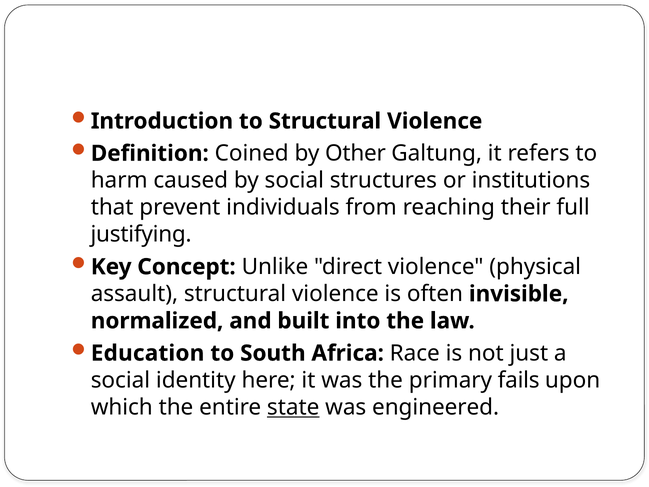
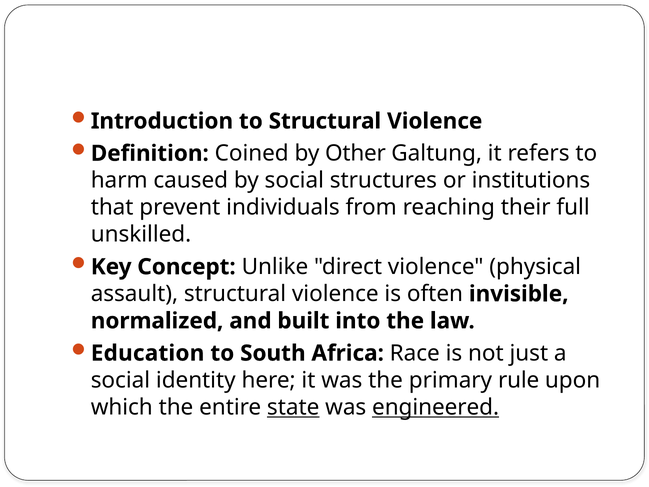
justifying: justifying -> unskilled (141, 234)
fails: fails -> rule (519, 380)
engineered underline: none -> present (436, 407)
